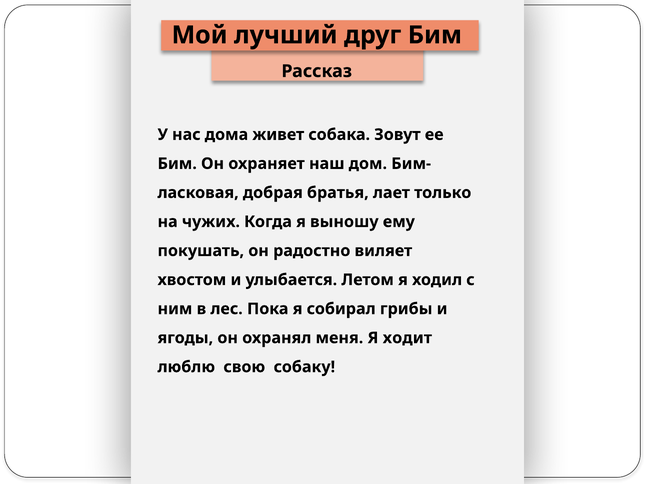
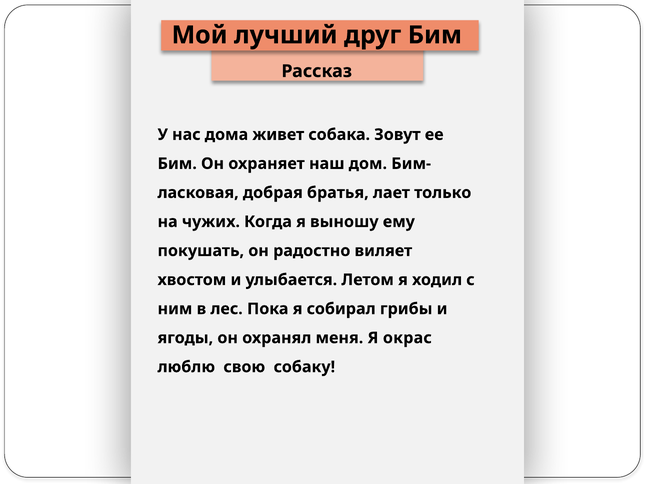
ходит: ходит -> окрас (407, 338)
